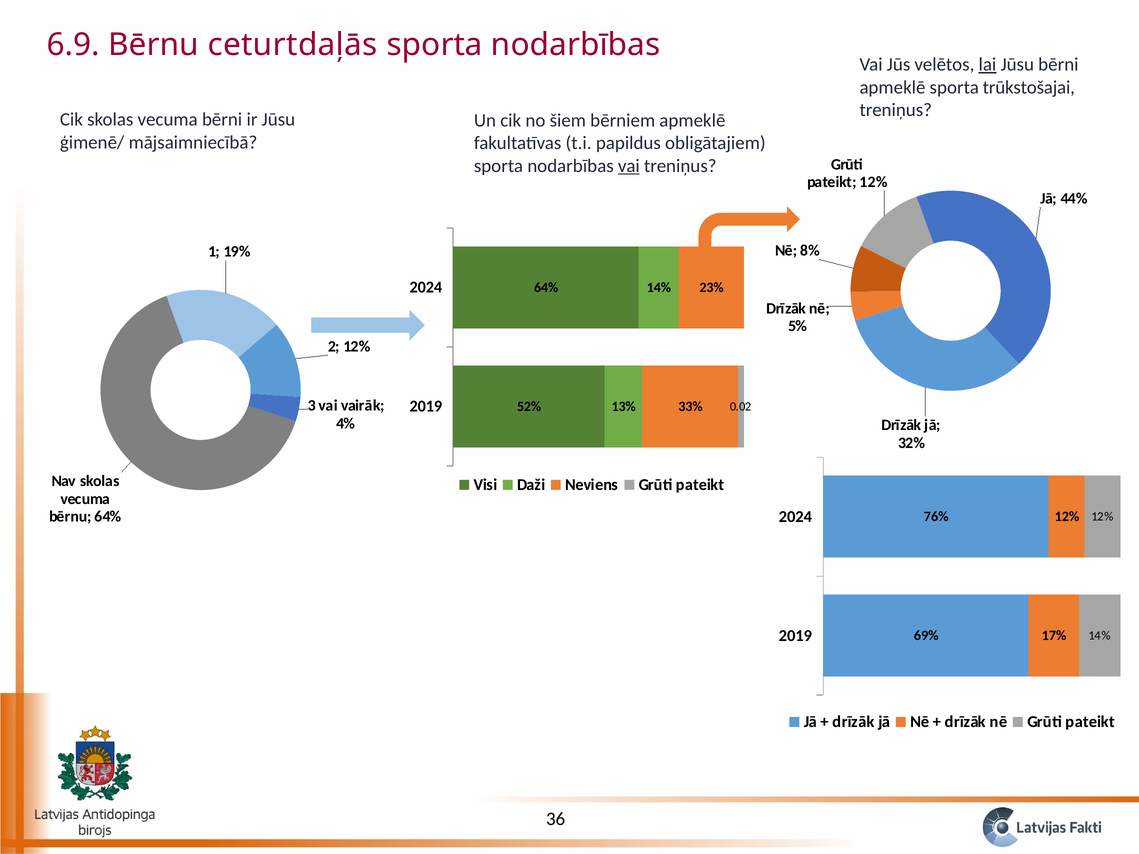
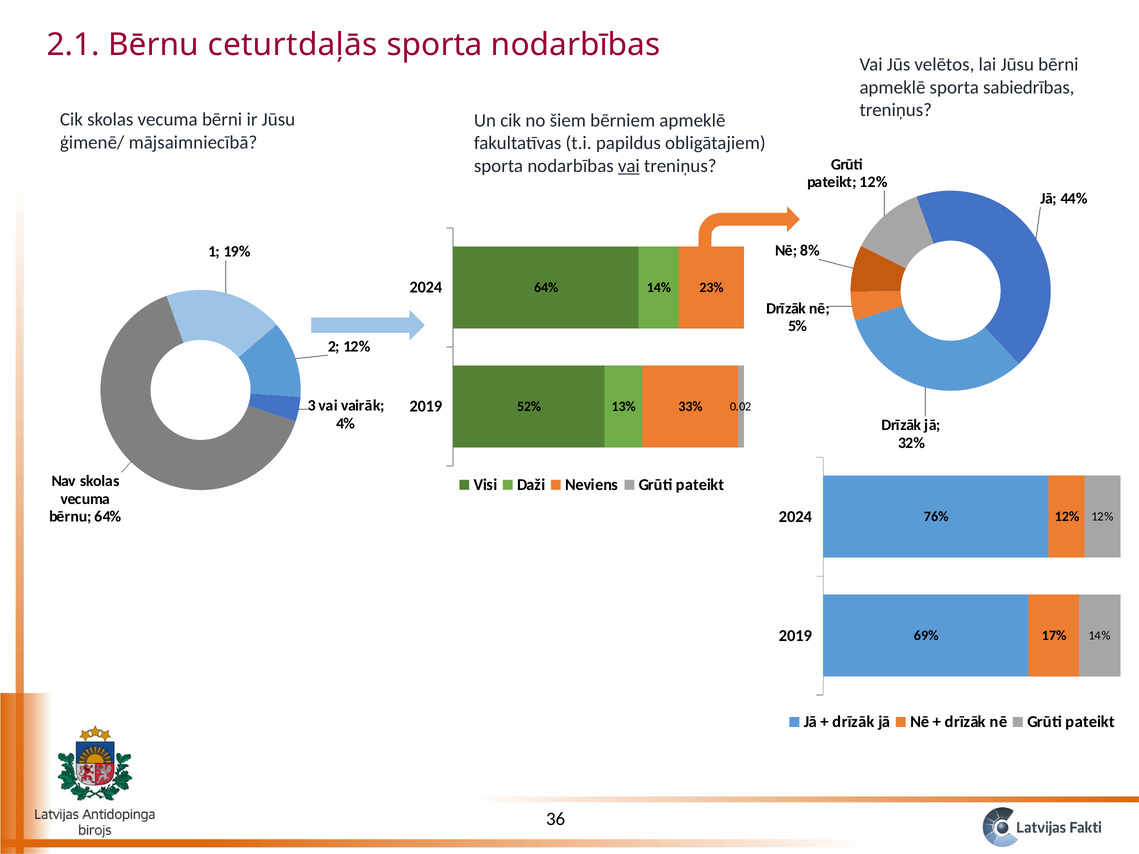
6.9: 6.9 -> 2.1 (73, 45)
lai underline: present -> none (987, 65)
trūkstošajai: trūkstošajai -> sabiedrības (1029, 87)
